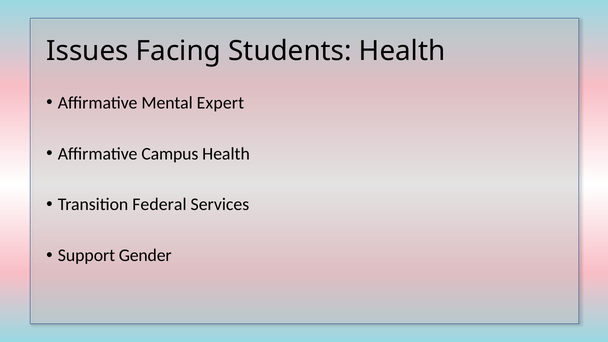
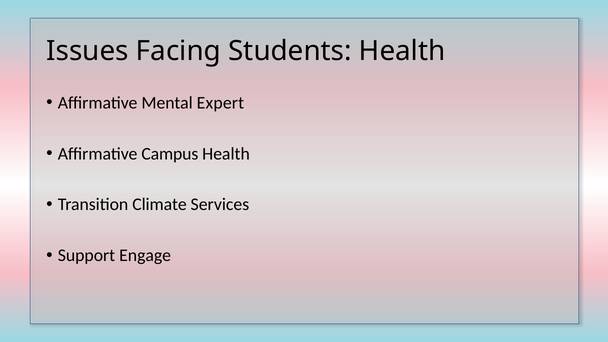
Federal: Federal -> Climate (159, 205)
Gender: Gender -> Engage (145, 255)
